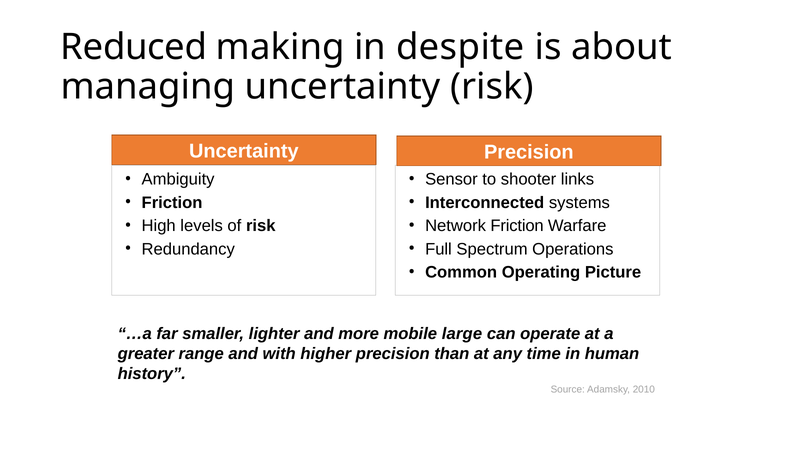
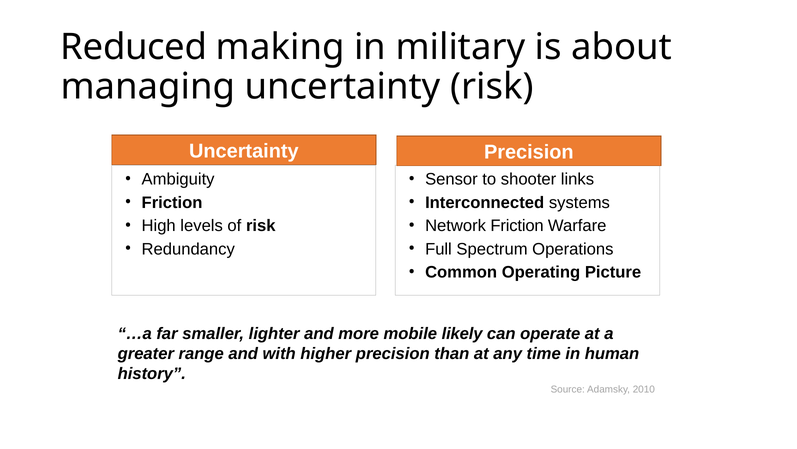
despite: despite -> military (460, 47)
large: large -> likely (462, 333)
